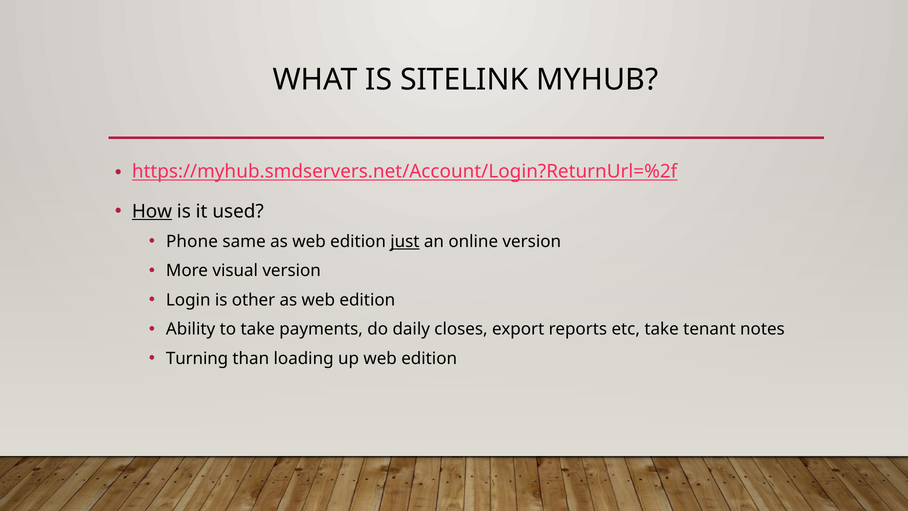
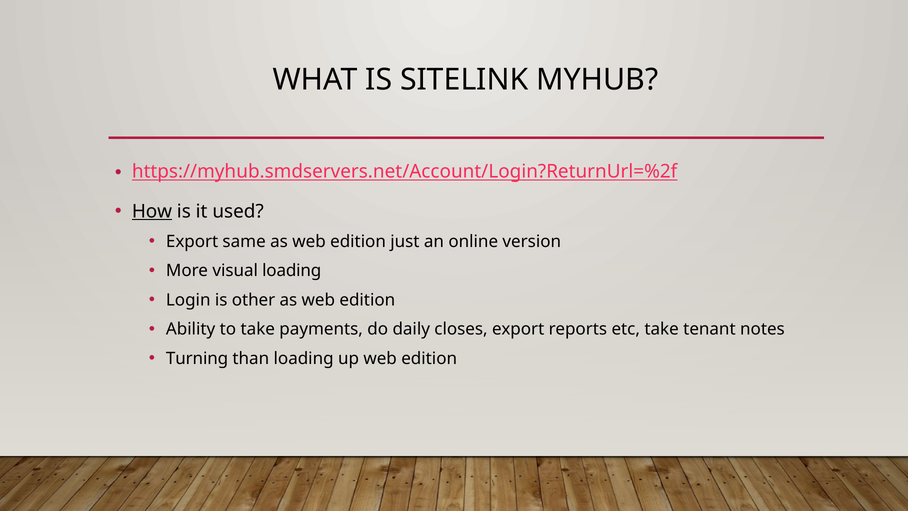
Phone: Phone -> Export (192, 241)
just underline: present -> none (405, 241)
visual version: version -> loading (292, 271)
